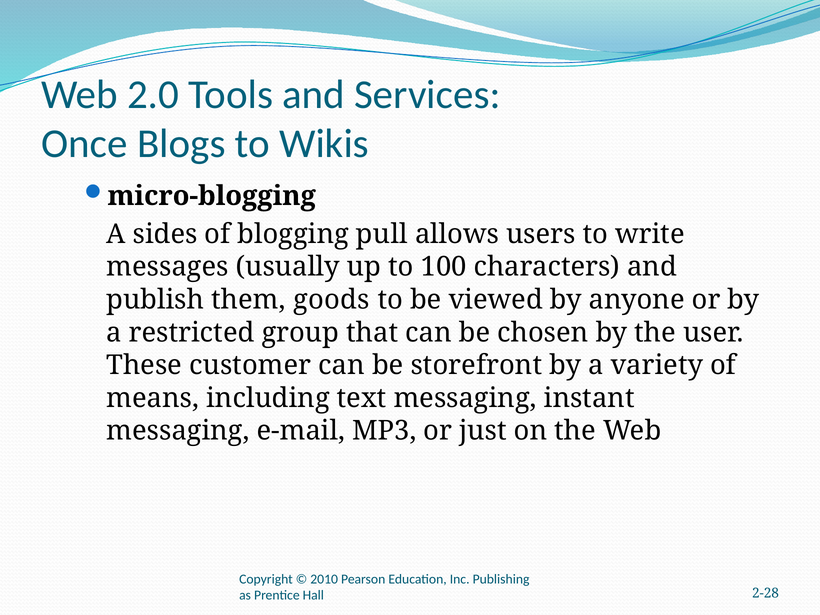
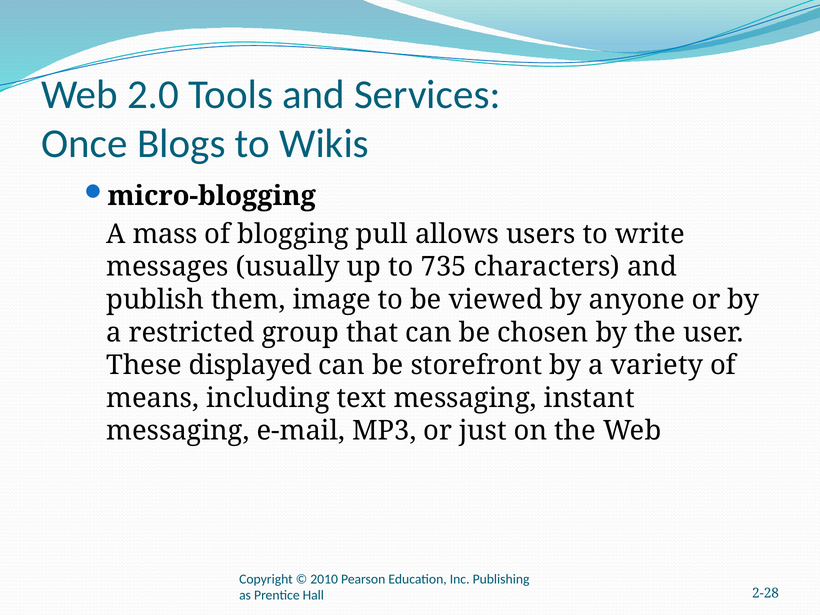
sides: sides -> mass (165, 234)
100: 100 -> 735 (444, 267)
goods: goods -> image (332, 300)
customer: customer -> displayed (250, 365)
